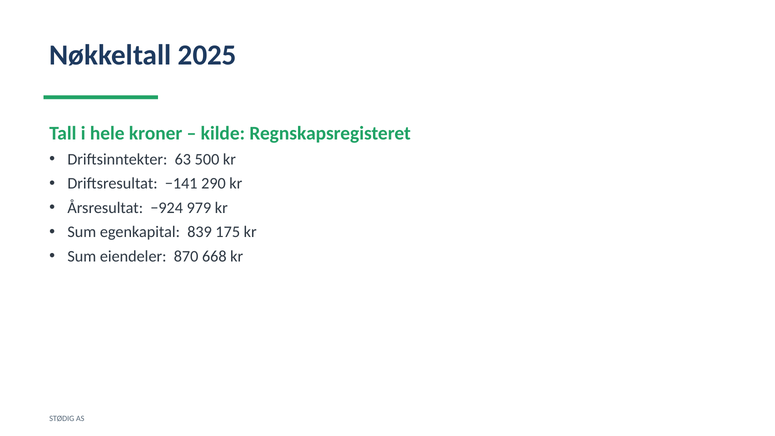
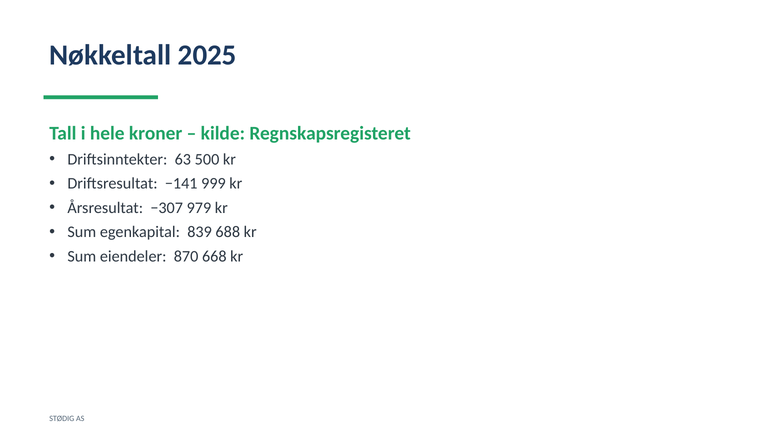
290: 290 -> 999 (213, 184)
−924: −924 -> −307 (167, 208)
175: 175 -> 688 (228, 232)
